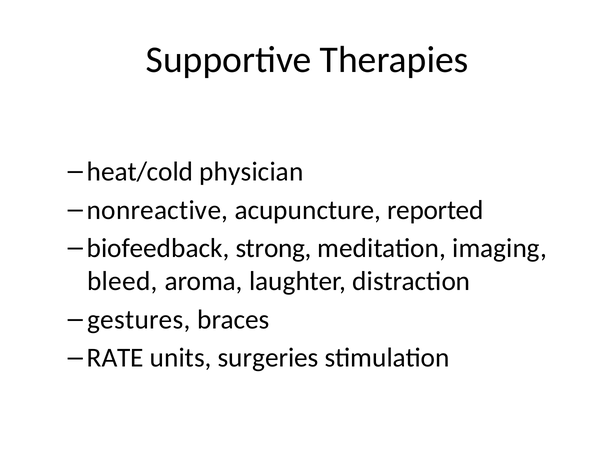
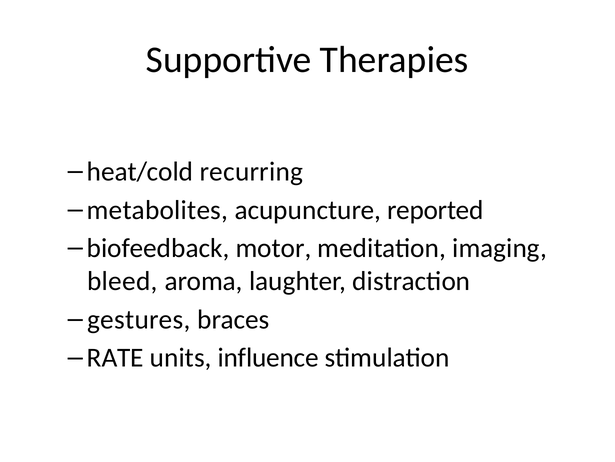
physician: physician -> recurring (251, 171)
nonreactive: nonreactive -> metabolites (158, 210)
strong: strong -> motor (273, 248)
surgeries: surgeries -> influence (268, 357)
